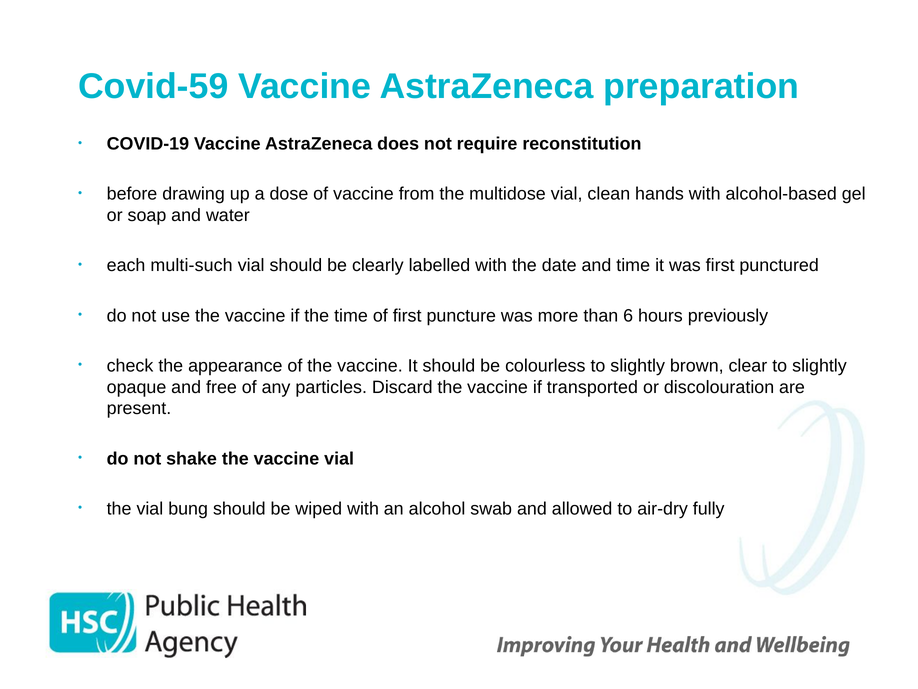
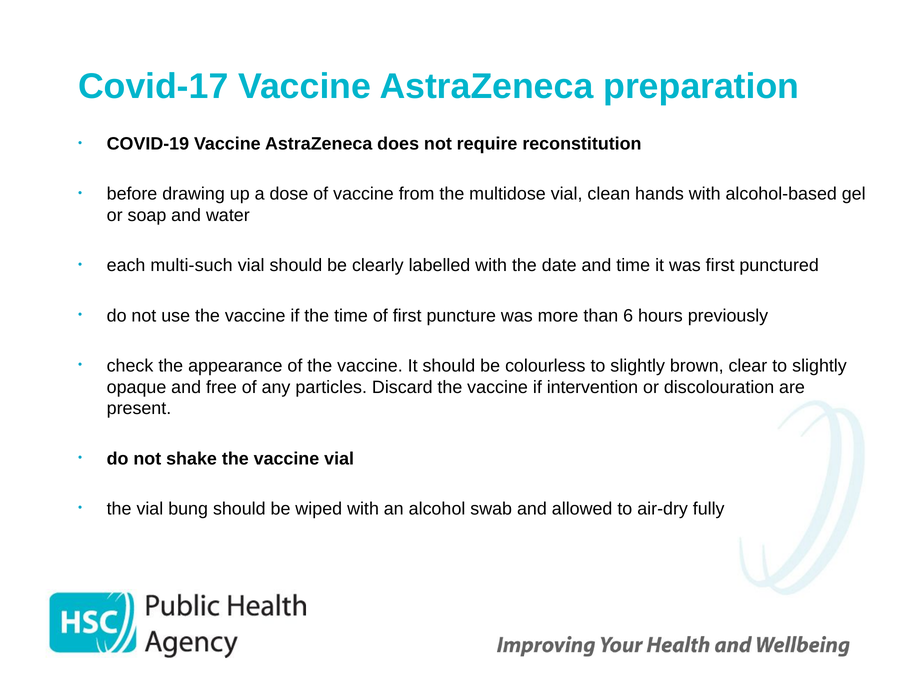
Covid-59: Covid-59 -> Covid-17 (153, 86)
transported: transported -> intervention (592, 387)
